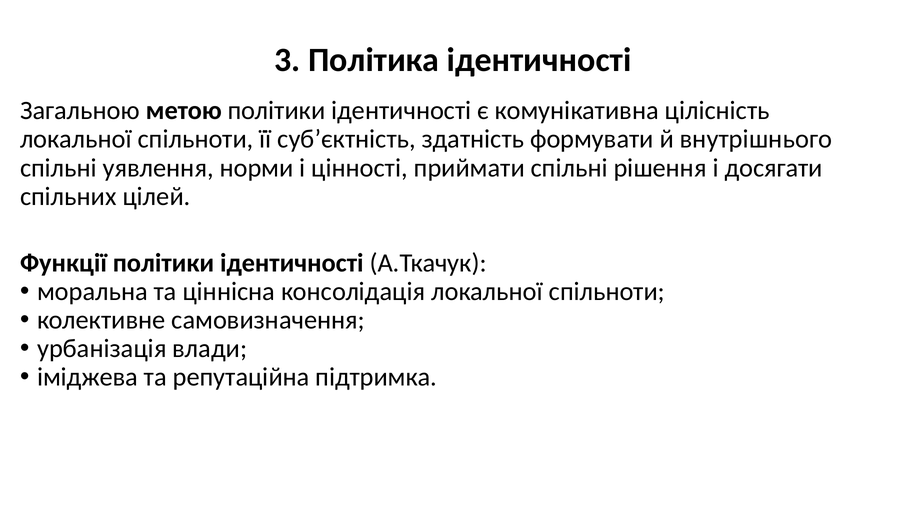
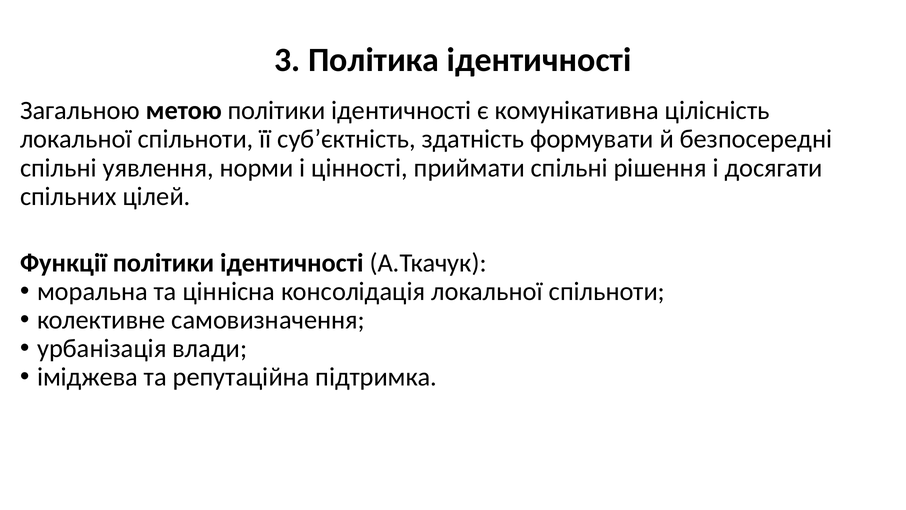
внутрішнього: внутрішнього -> безпосередні (756, 139)
